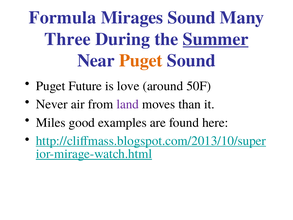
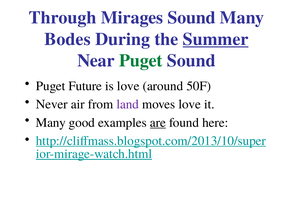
Formula: Formula -> Through (63, 18)
Three: Three -> Bodes (67, 39)
Puget colour: orange -> green (141, 61)
moves than: than -> love (190, 104)
Miles: Miles -> Many (51, 122)
are underline: none -> present (158, 122)
